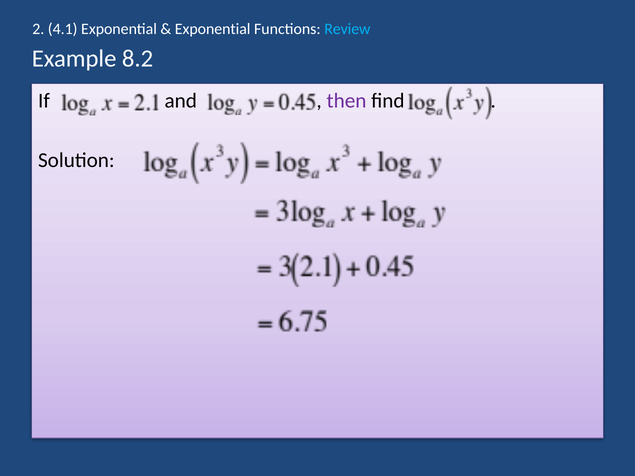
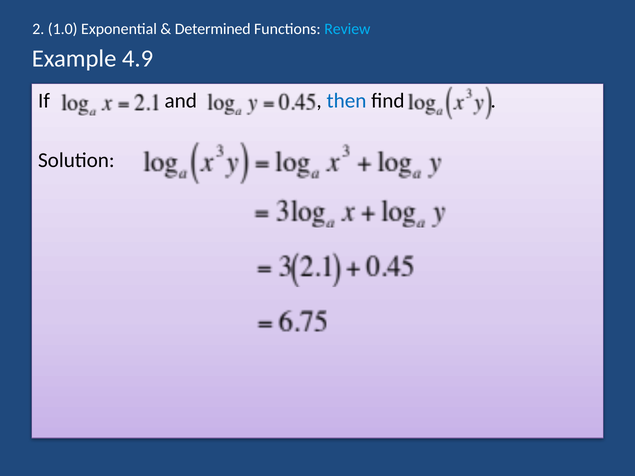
4.1: 4.1 -> 1.0 (63, 29)
Exponential: Exponential -> Determined (213, 29)
8.2: 8.2 -> 4.9 (138, 58)
then colour: purple -> blue (346, 101)
